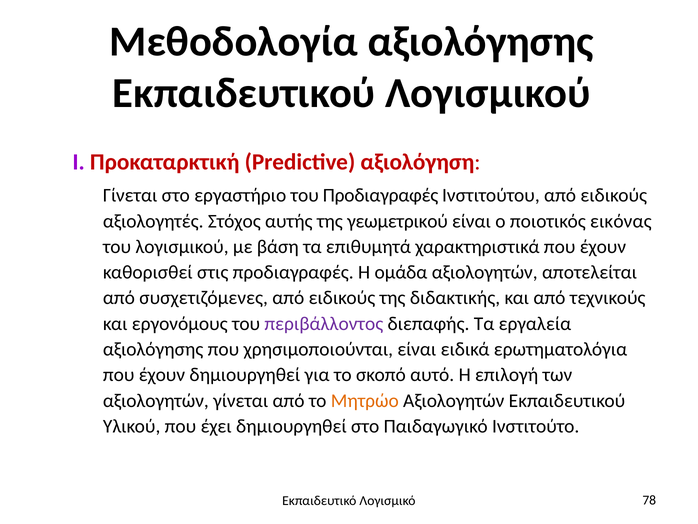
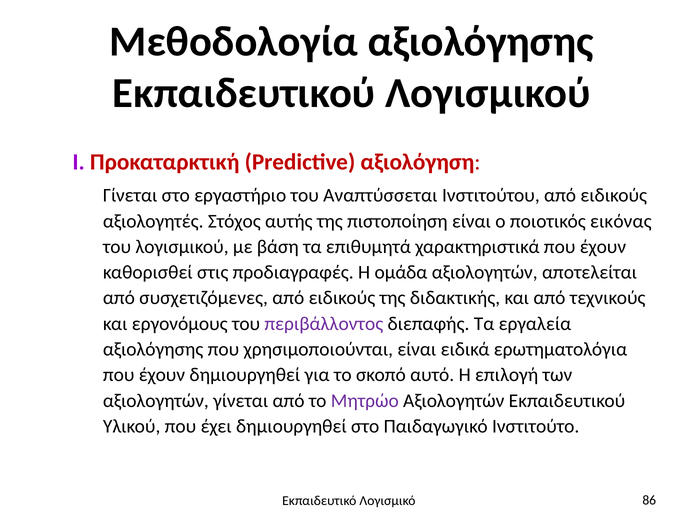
του Προδιαγραφές: Προδιαγραφές -> Αναπτύσσεται (380, 195)
γεωμετρικού: γεωμετρικού -> πιστοποίηση (397, 221)
Μητρώο colour: orange -> purple (365, 400)
78: 78 -> 86 (649, 500)
